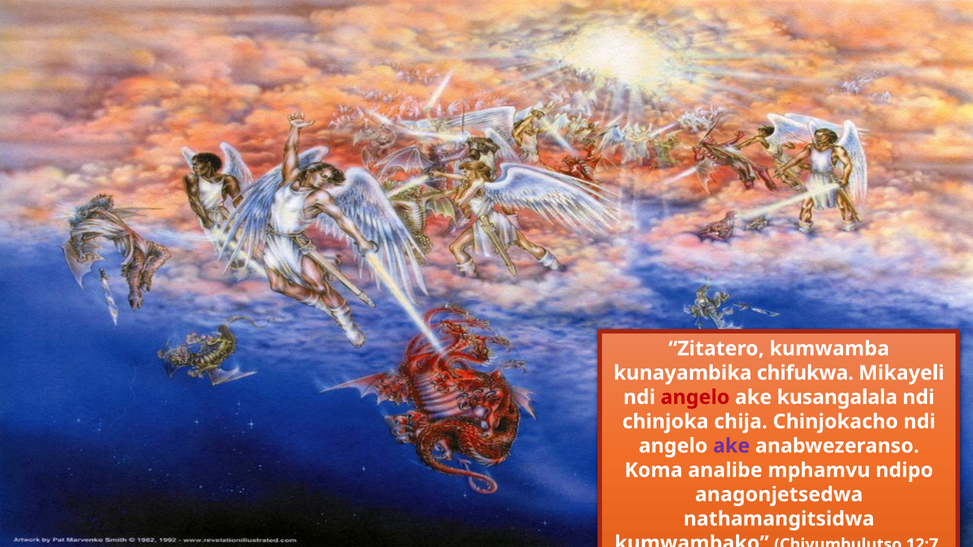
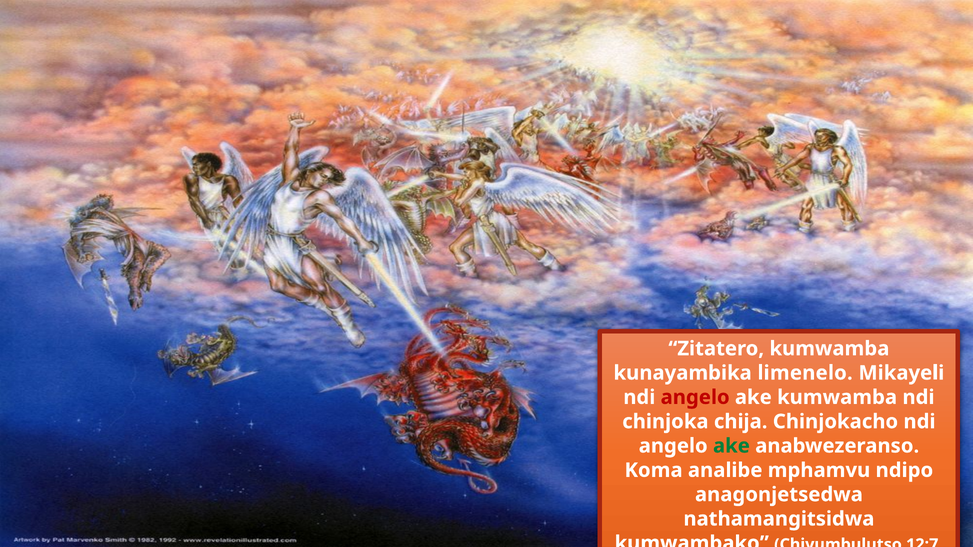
chifukwa: chifukwa -> limenelo (805, 373)
ake kusangalala: kusangalala -> kumwamba (837, 397)
ake colour: purple -> green (731, 446)
